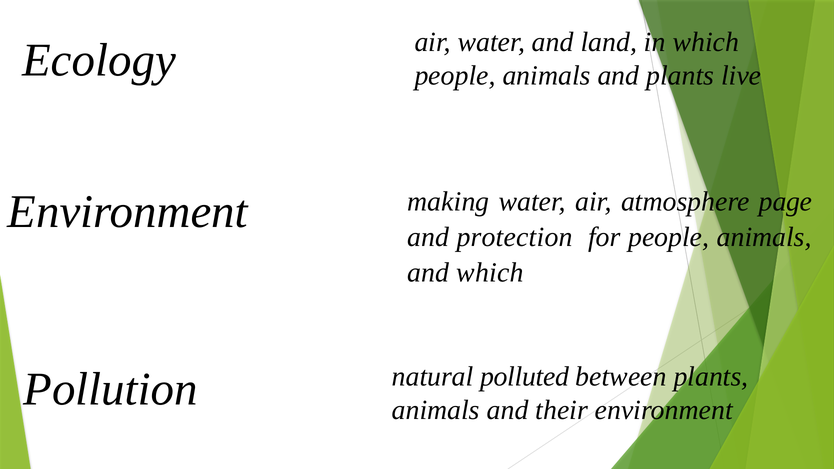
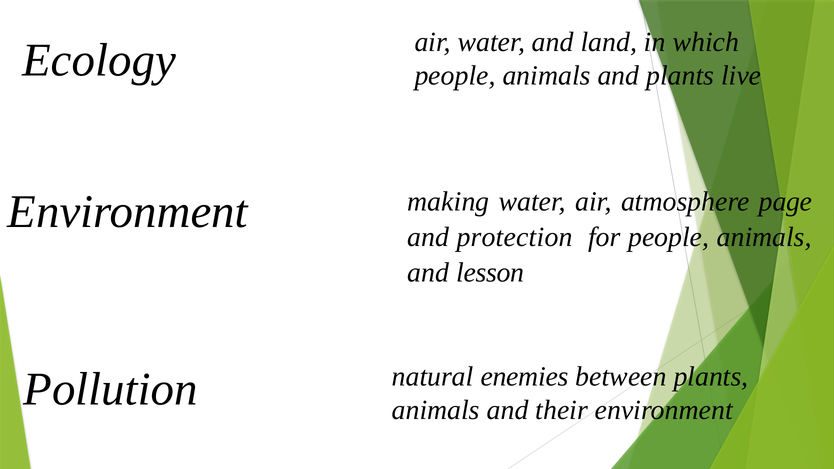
and which: which -> lesson (490, 273)
polluted: polluted -> enemies (525, 377)
